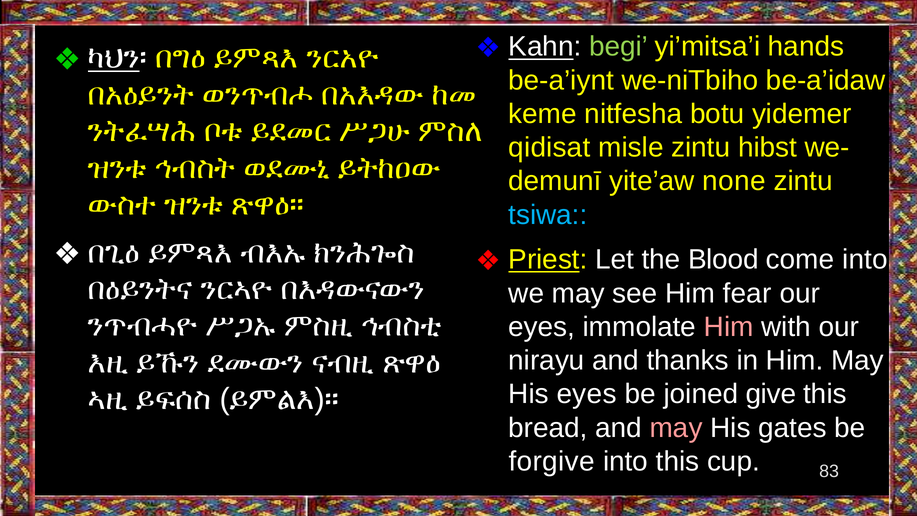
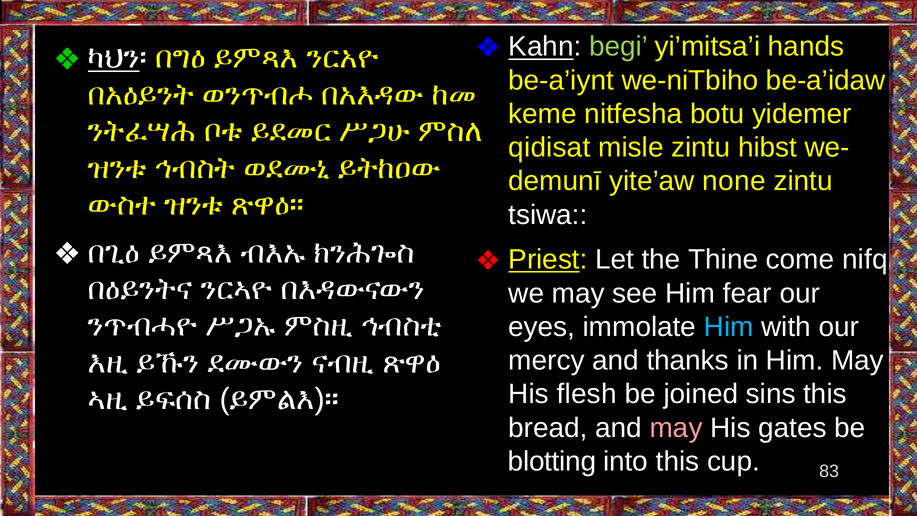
tsiwa colour: light blue -> white (548, 215)
Blood: Blood -> Thine (723, 260)
come into: into -> nifq (865, 260)
Him colour: pink -> light blue (729, 327)
nirayu: nirayu -> mercy (546, 360)
His eyes: eyes -> flesh (587, 394)
give: give -> sins (771, 394)
forgive: forgive -> blotting (552, 461)
